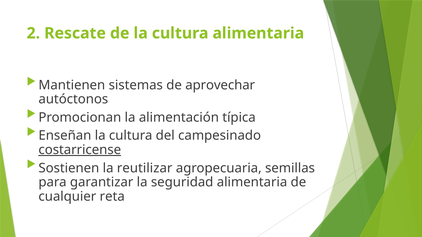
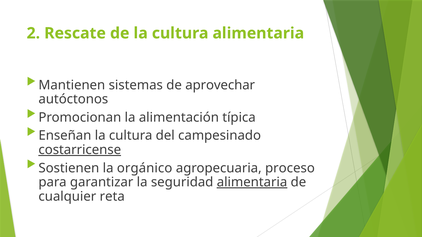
reutilizar: reutilizar -> orgánico (145, 168)
semillas: semillas -> proceso (290, 168)
alimentaria underline: none -> present (252, 183)
